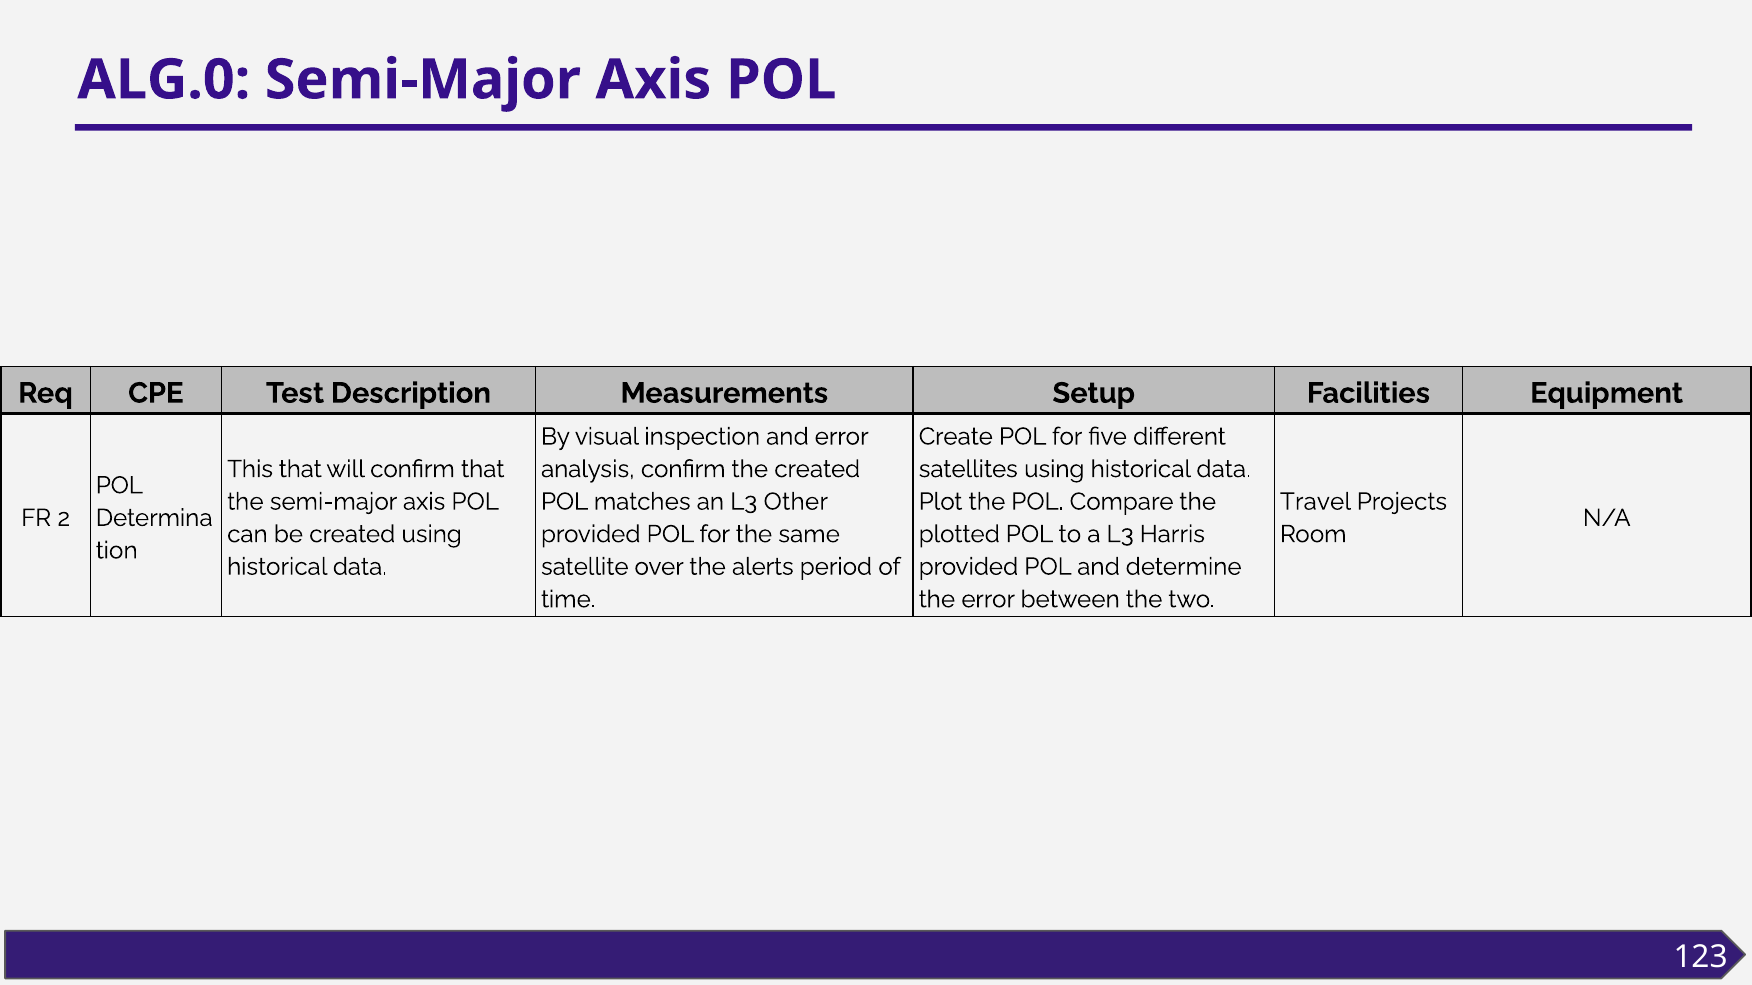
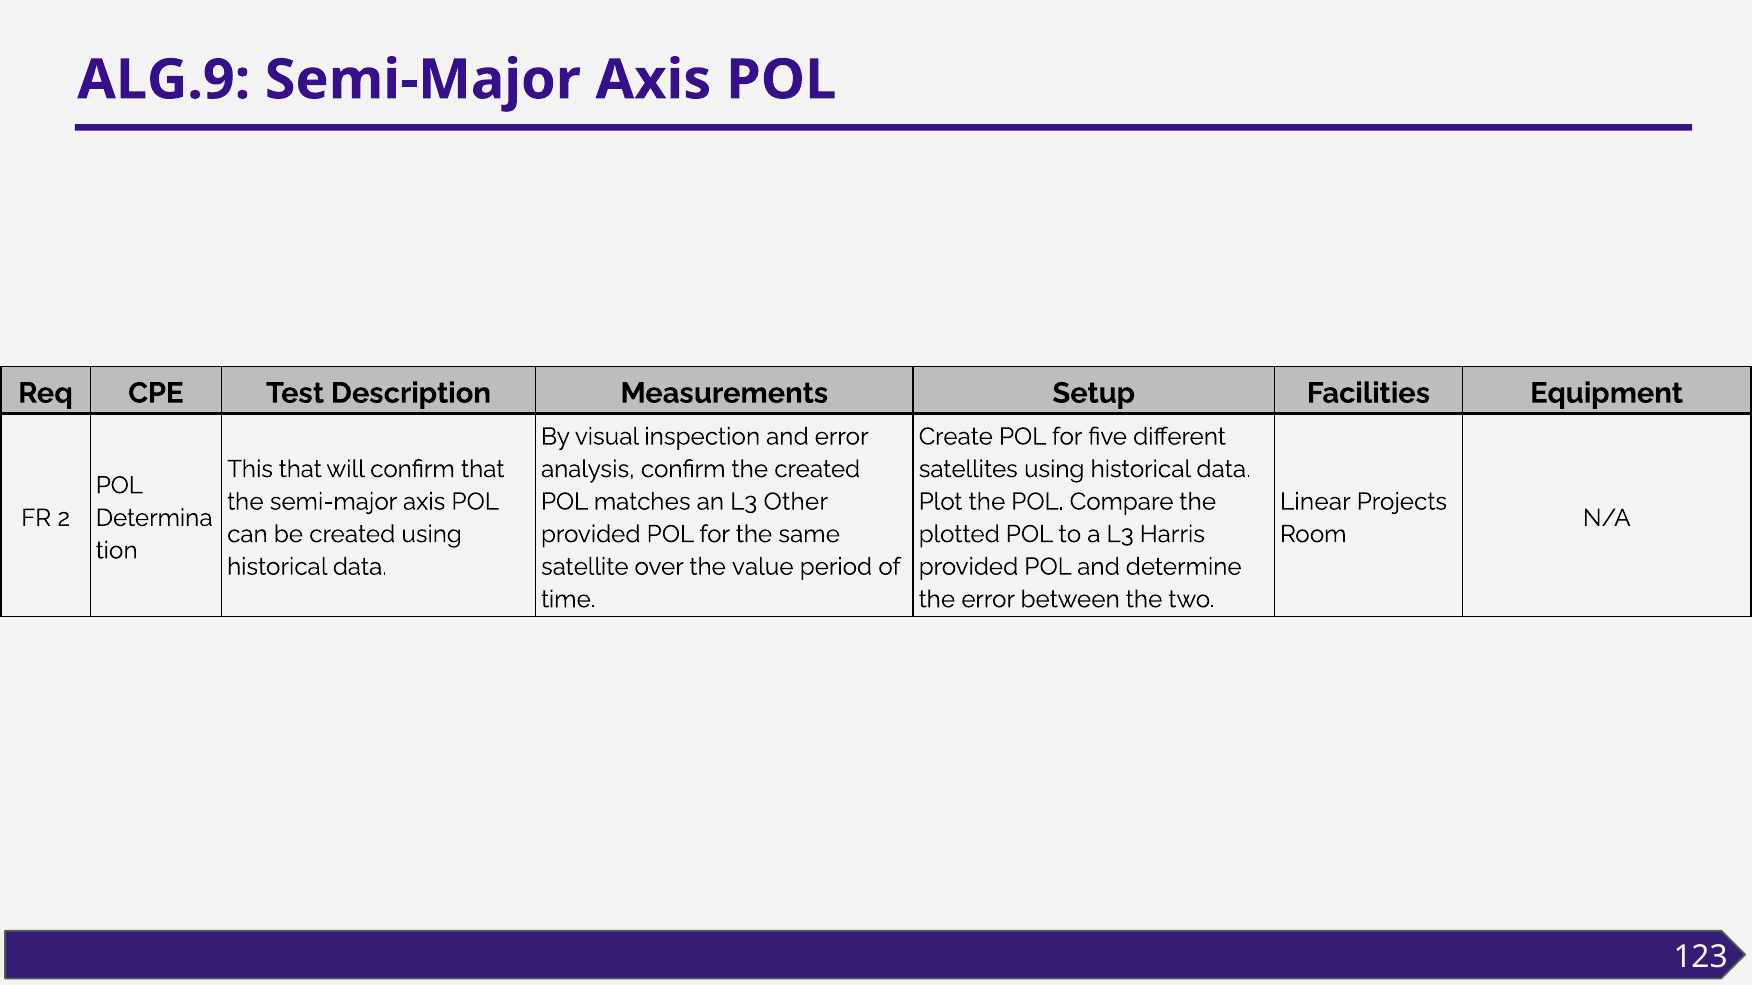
ALG.0: ALG.0 -> ALG.9 (164, 80)
Travel: Travel -> Linear (1315, 502)
alerts: alerts -> value (763, 567)
